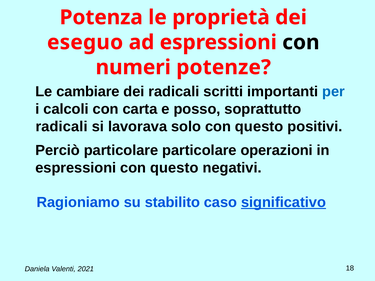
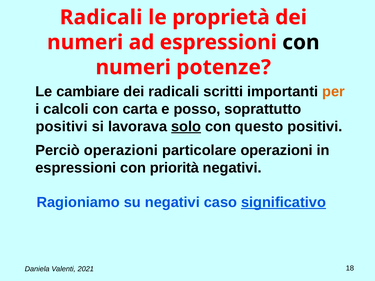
Potenza: Potenza -> Radicali (101, 17)
eseguo: eseguo -> numeri (85, 42)
per colour: blue -> orange (334, 92)
radicali: radicali -> positivi (62, 127)
solo underline: none -> present (186, 127)
Perciò particolare: particolare -> operazioni (121, 150)
espressioni con questo: questo -> priorità (174, 168)
su stabilito: stabilito -> negativi (172, 202)
